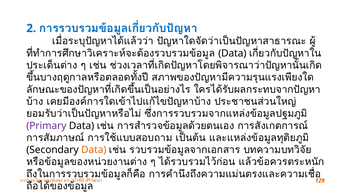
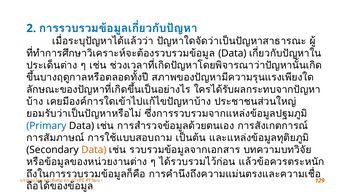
Primary colour: purple -> blue (46, 125)
